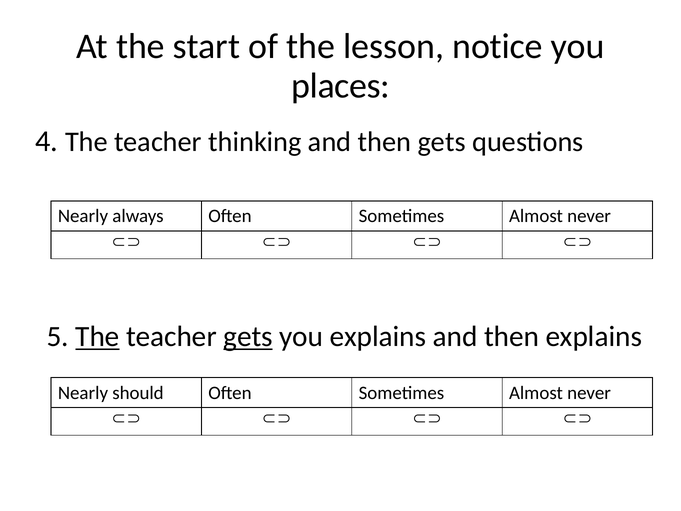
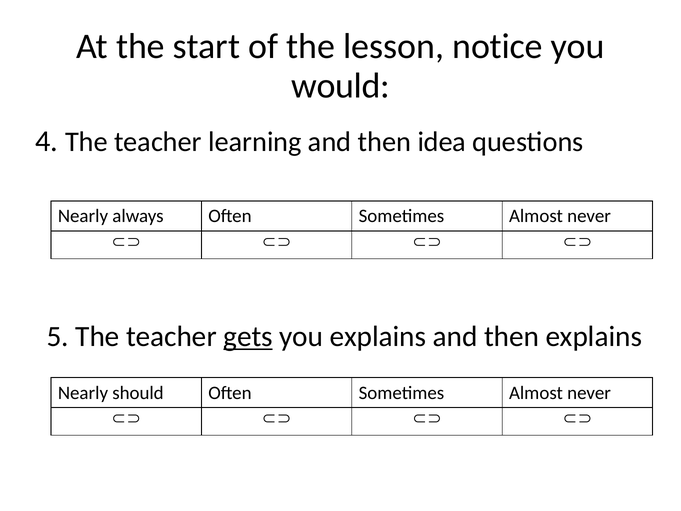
places: places -> would (341, 86)
thinking: thinking -> learning (255, 142)
then gets: gets -> idea (442, 142)
The underline: present -> none (97, 337)
